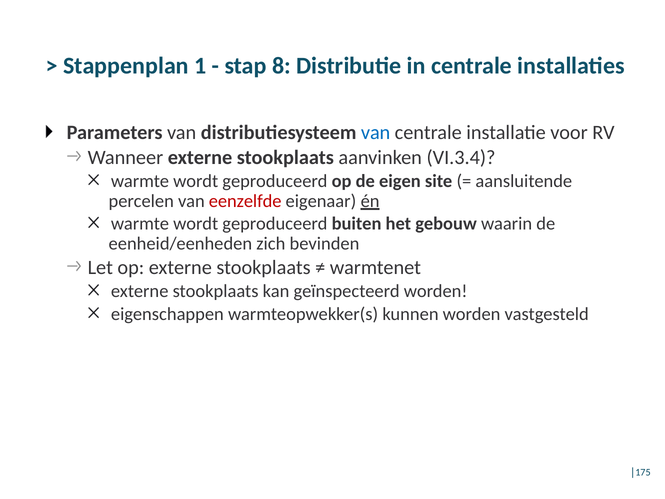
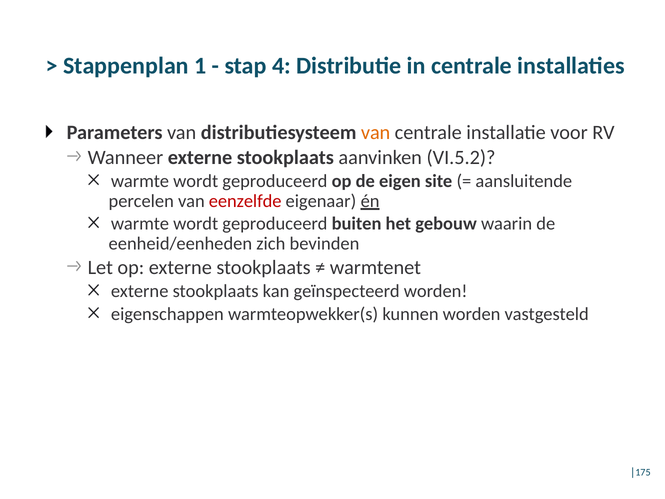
8: 8 -> 4 (281, 66)
van colour: blue -> orange (376, 133)
VI.3.4: VI.3.4 -> VI.5.2 (461, 157)
